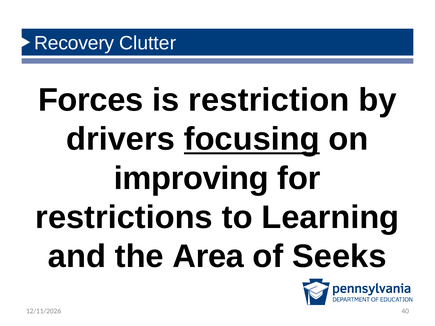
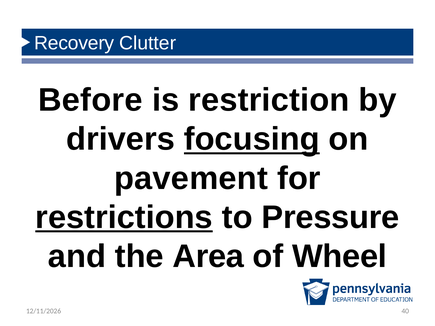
Forces: Forces -> Before (90, 100)
improving: improving -> pavement (191, 178)
restrictions underline: none -> present (124, 218)
Learning: Learning -> Pressure (331, 218)
Seeks: Seeks -> Wheel (340, 257)
